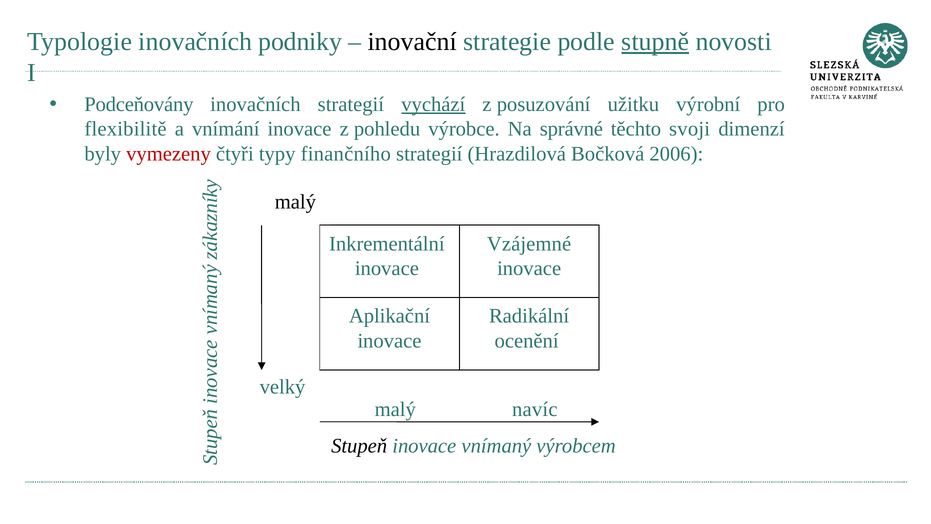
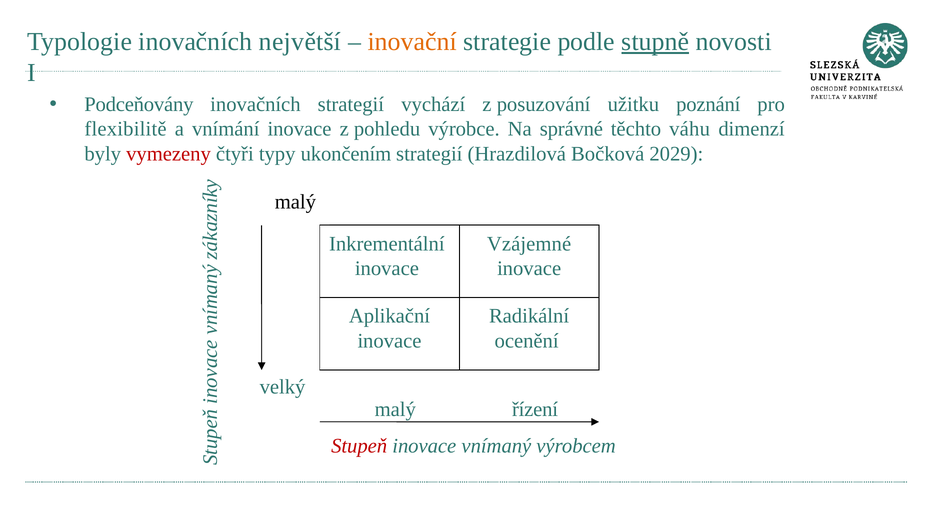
podniky: podniky -> největší (300, 42)
inovační colour: black -> orange (412, 42)
vychází underline: present -> none (433, 104)
výrobní: výrobní -> poznání (708, 104)
svoji: svoji -> váhu (690, 129)
finančního: finančního -> ukončením (346, 154)
2006: 2006 -> 2029 (676, 154)
navíc: navíc -> řízení (535, 409)
Stupeň colour: black -> red (359, 446)
